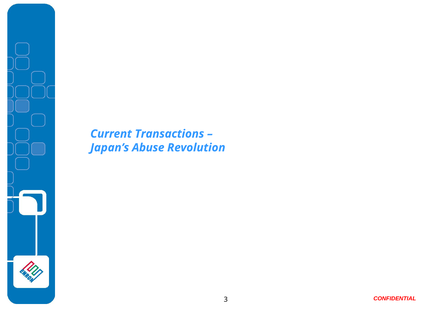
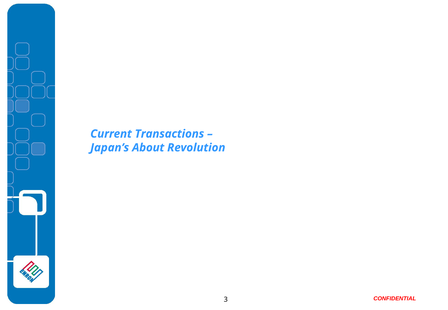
Abuse: Abuse -> About (148, 148)
